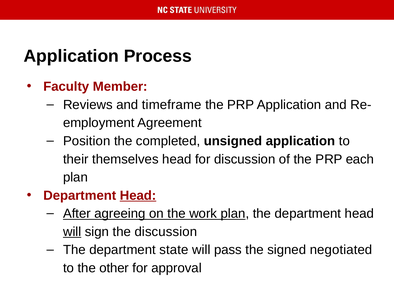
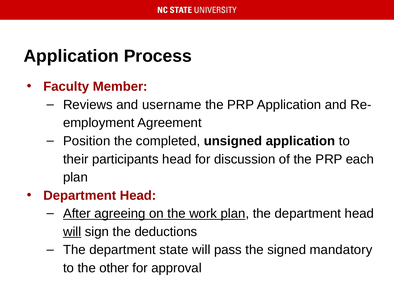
timeframe: timeframe -> username (172, 105)
themselves: themselves -> participants (125, 159)
Head underline: present -> none (138, 195)
the discussion: discussion -> deductions (166, 231)
negotiated: negotiated -> mandatory (341, 249)
